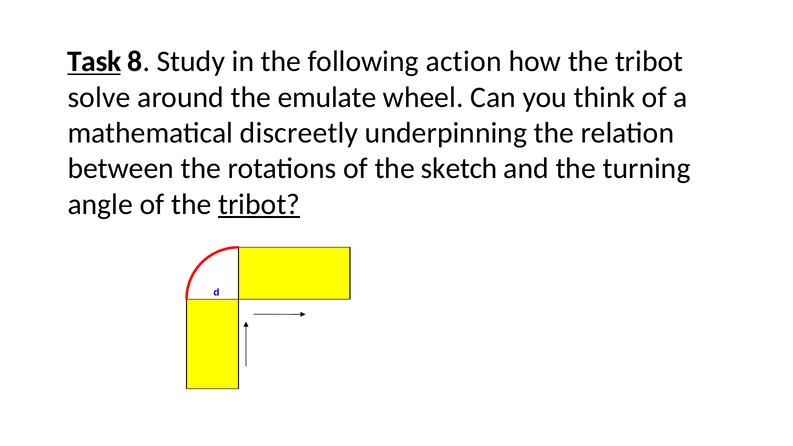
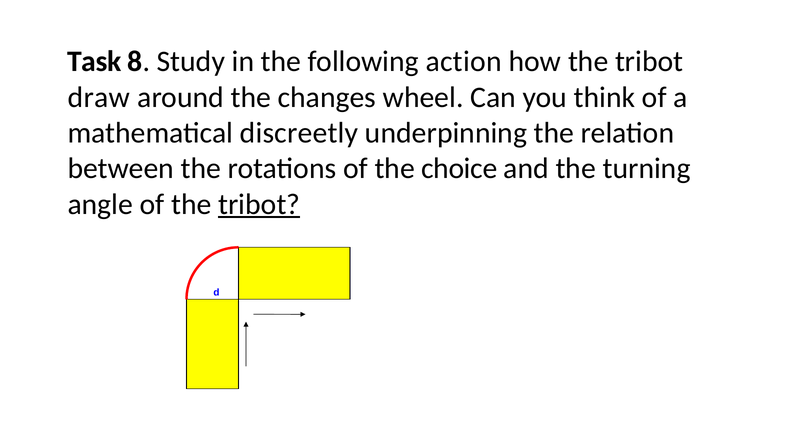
Task underline: present -> none (94, 62)
solve: solve -> draw (99, 97)
emulate: emulate -> changes (327, 97)
sketch: sketch -> choice (459, 169)
